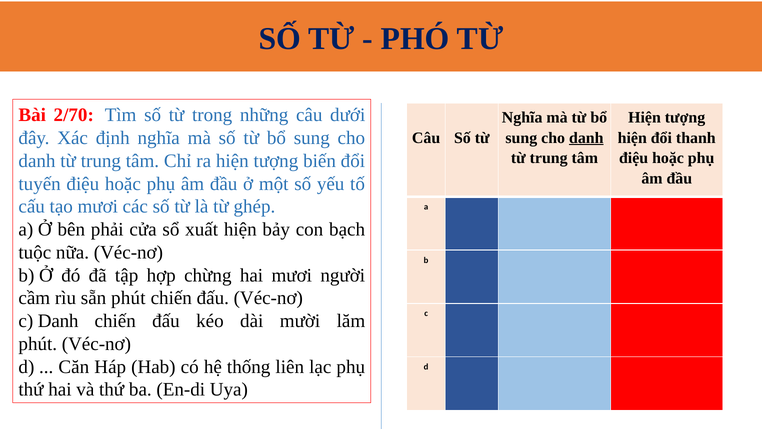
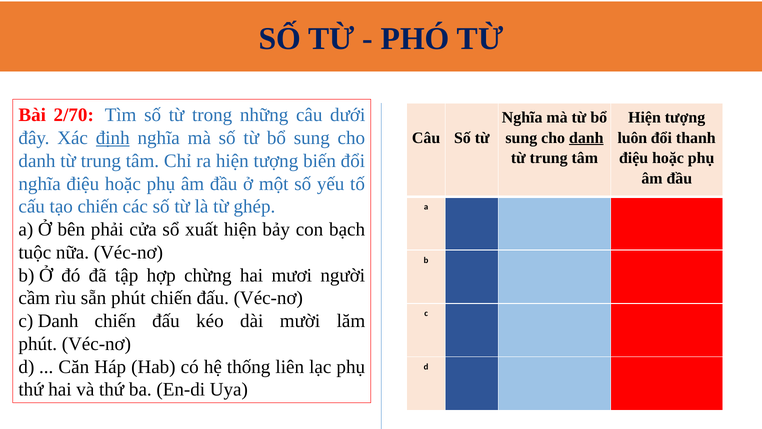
định underline: none -> present (113, 138)
hiện: hiện -> luôn (632, 138)
tuyến: tuyến -> nghĩa (40, 184)
tạo mươi: mươi -> chiến (98, 206)
